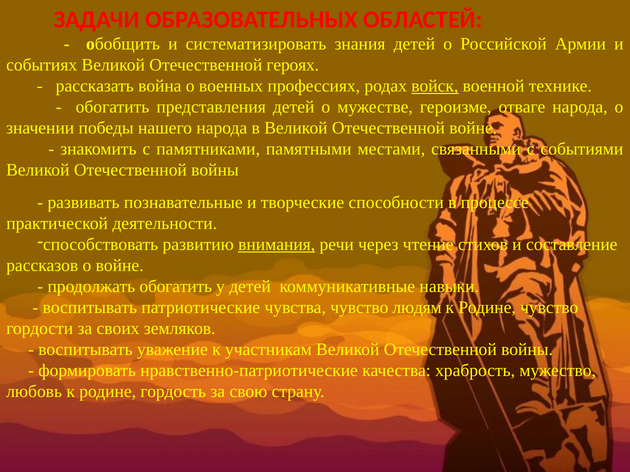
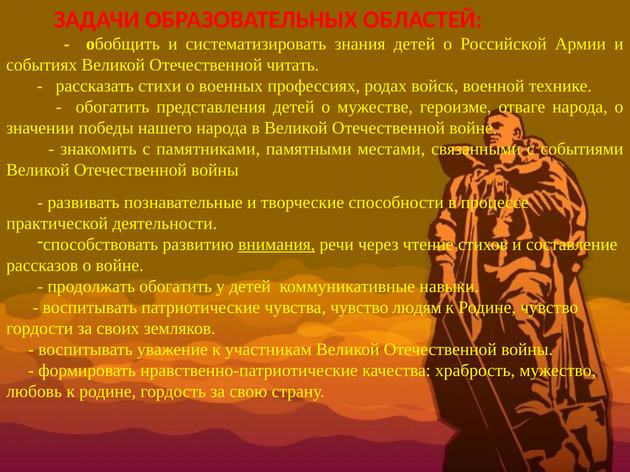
героях: героях -> читать (293, 65)
война: война -> стихи (160, 86)
войск underline: present -> none (435, 86)
